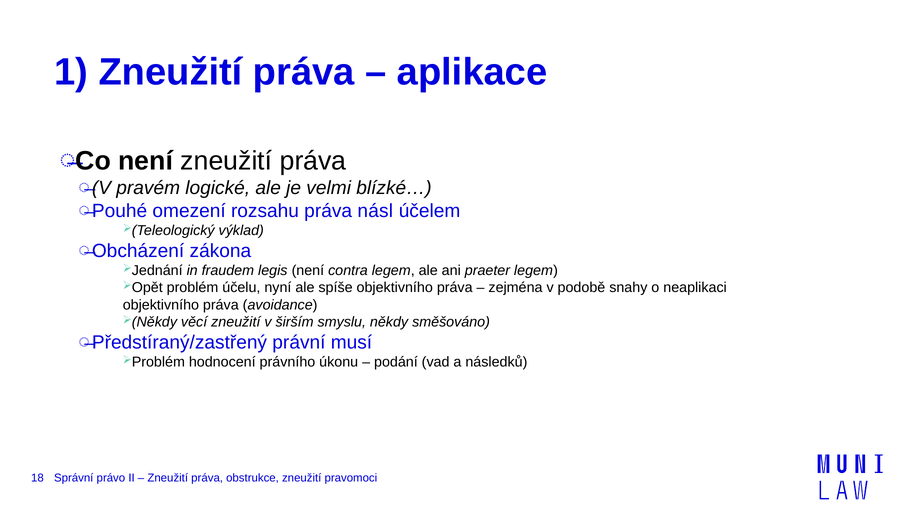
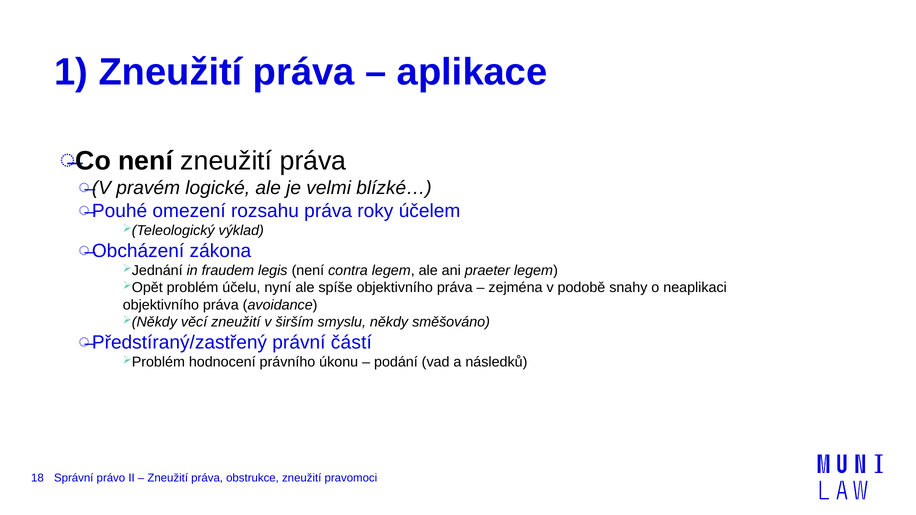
násl: násl -> roky (375, 211)
musí: musí -> částí (351, 343)
